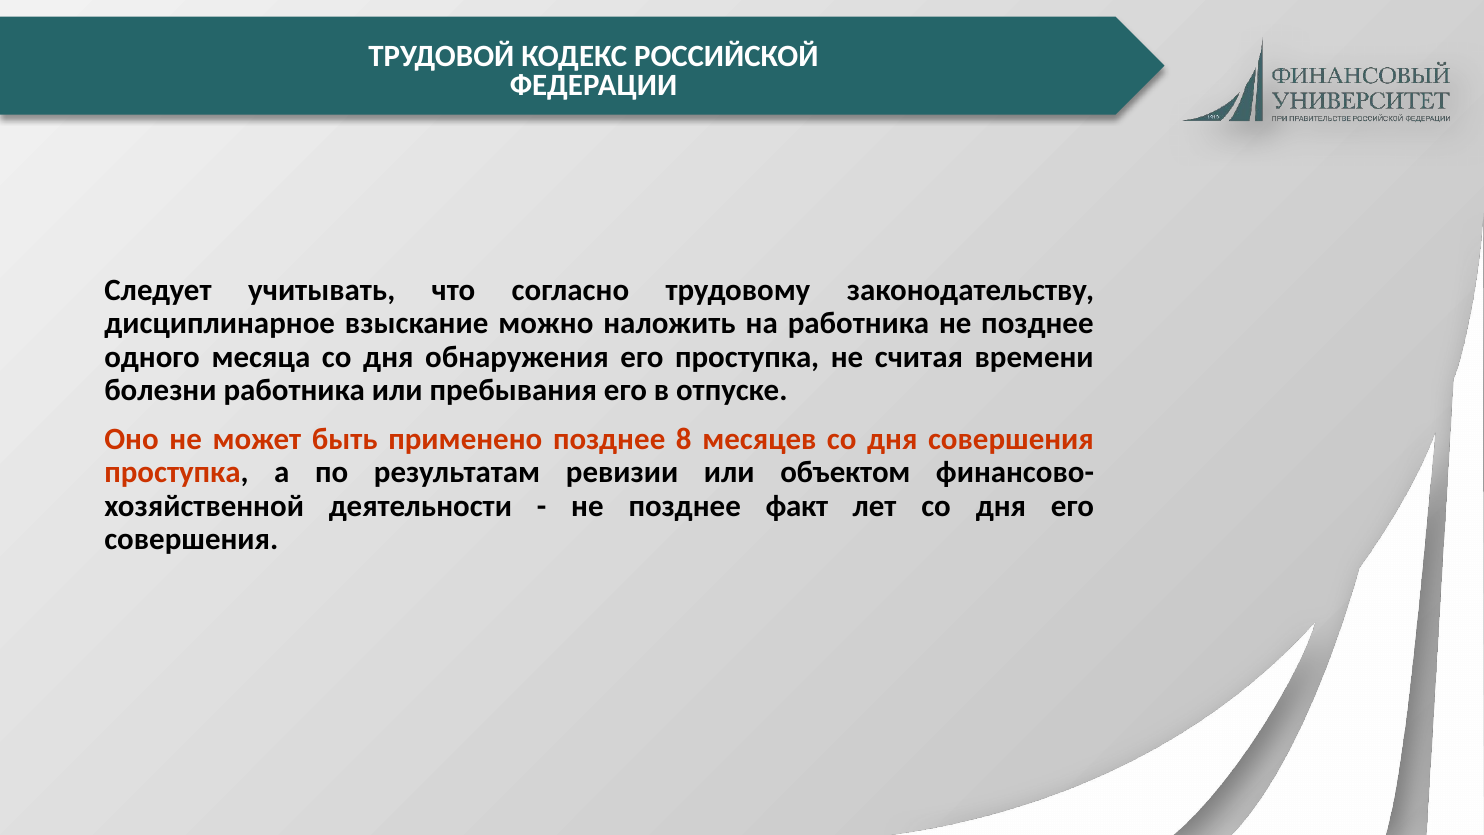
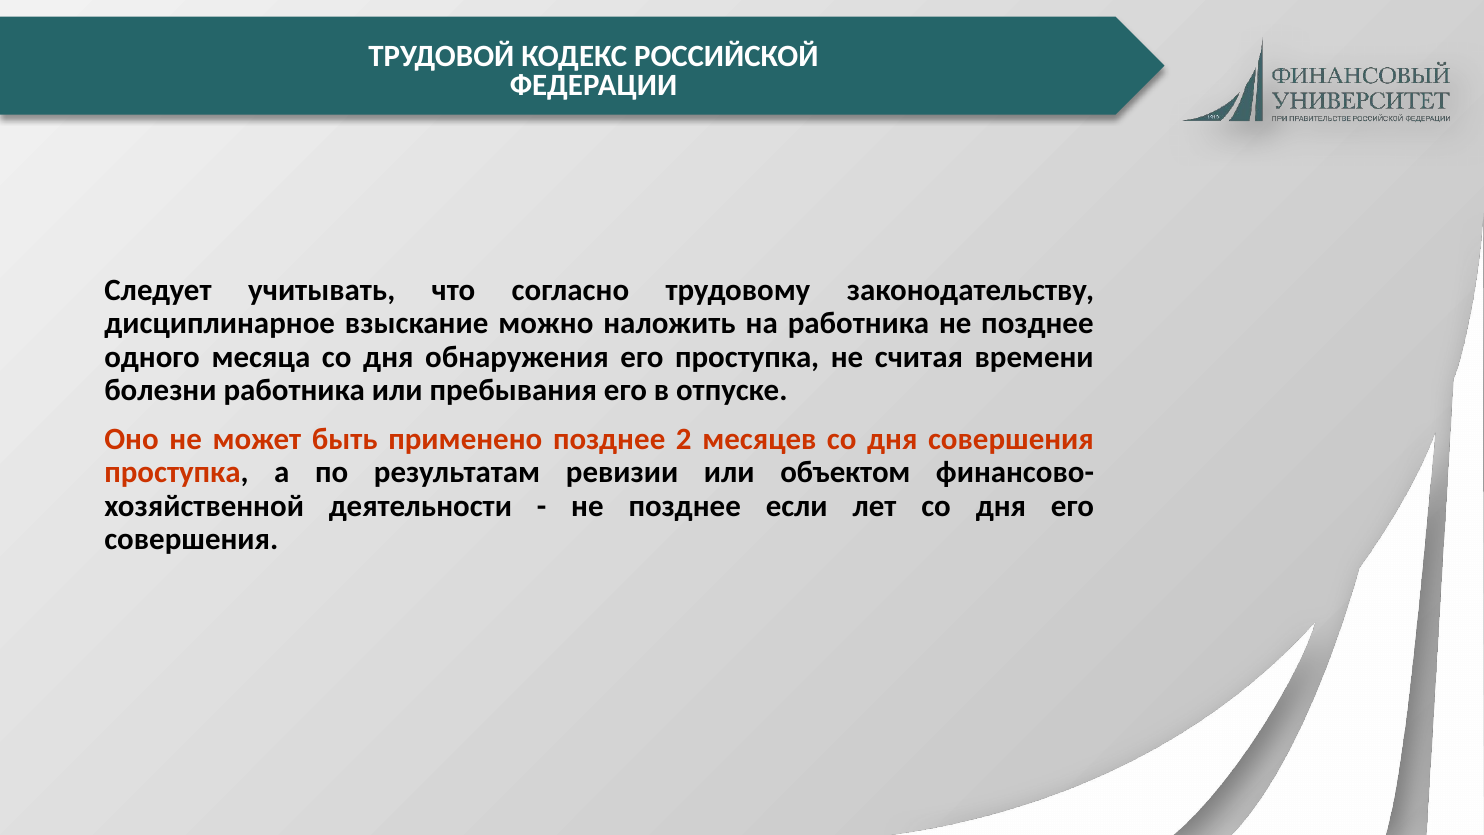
8: 8 -> 2 (684, 439)
факт: факт -> если (797, 506)
